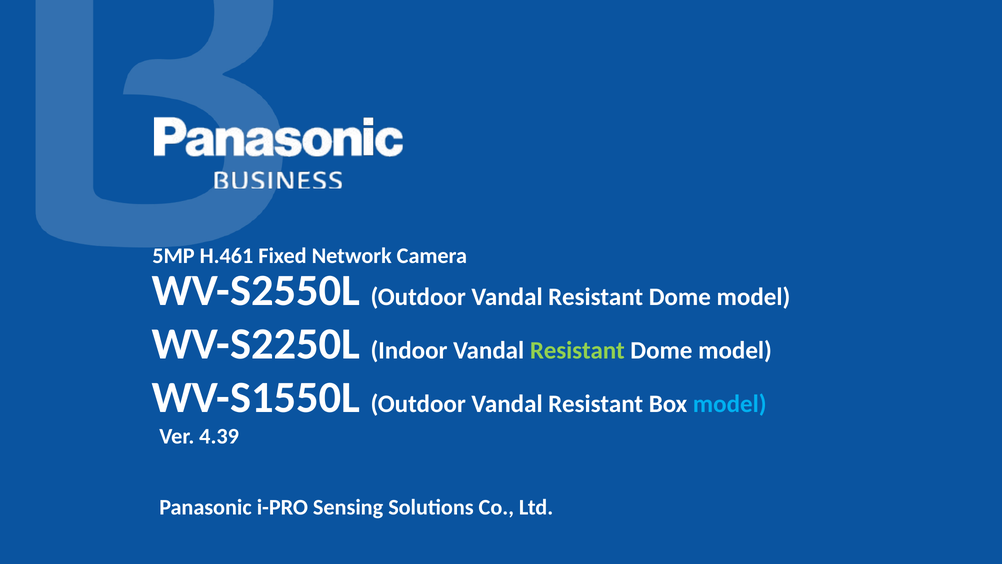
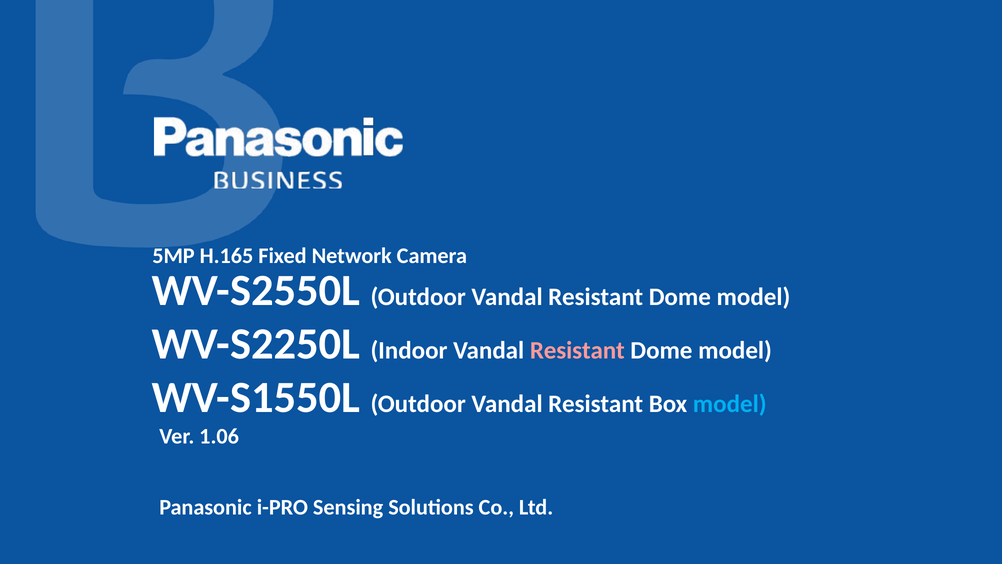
H.461: H.461 -> H.165 (227, 256)
Resistant colour: light green -> pink (577, 350)
4.39: 4.39 -> 1.06 (219, 436)
